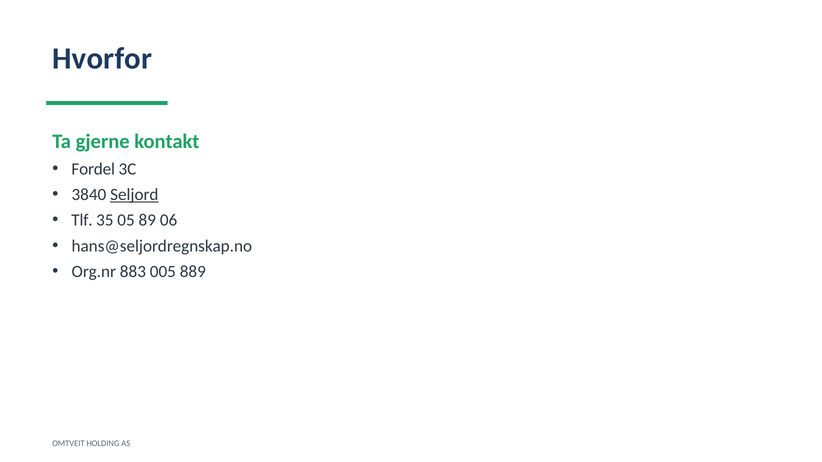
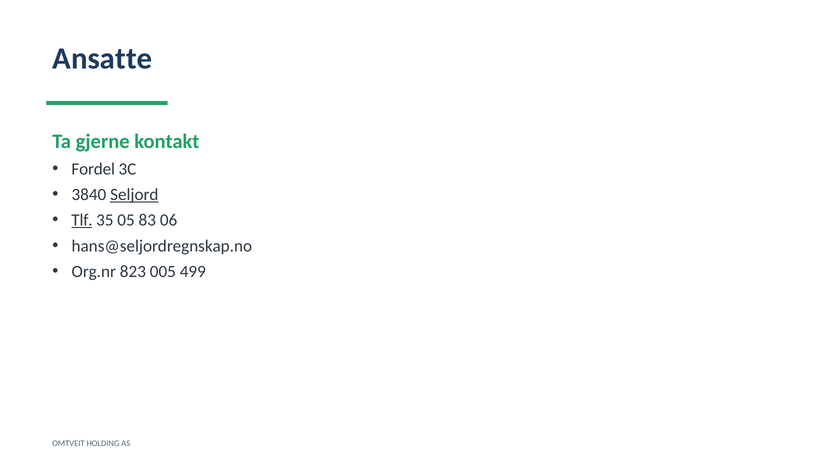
Hvorfor: Hvorfor -> Ansatte (102, 59)
Tlf underline: none -> present (82, 220)
89: 89 -> 83 (147, 220)
883: 883 -> 823 (133, 272)
889: 889 -> 499 (193, 272)
